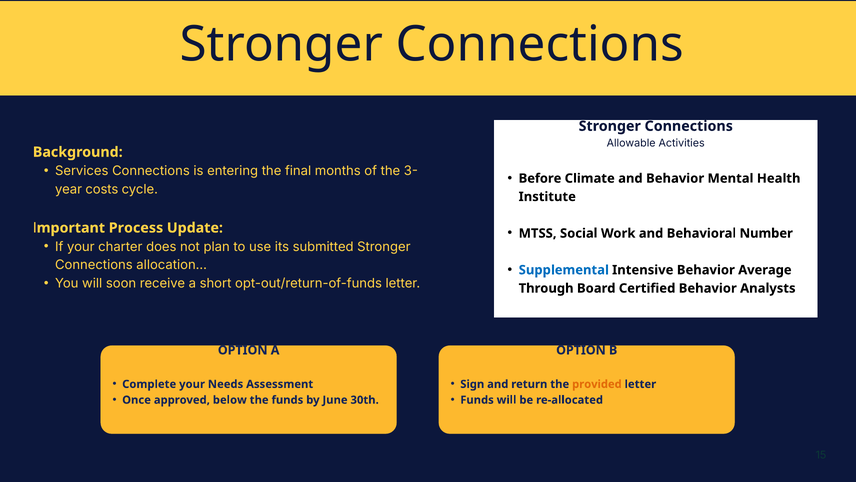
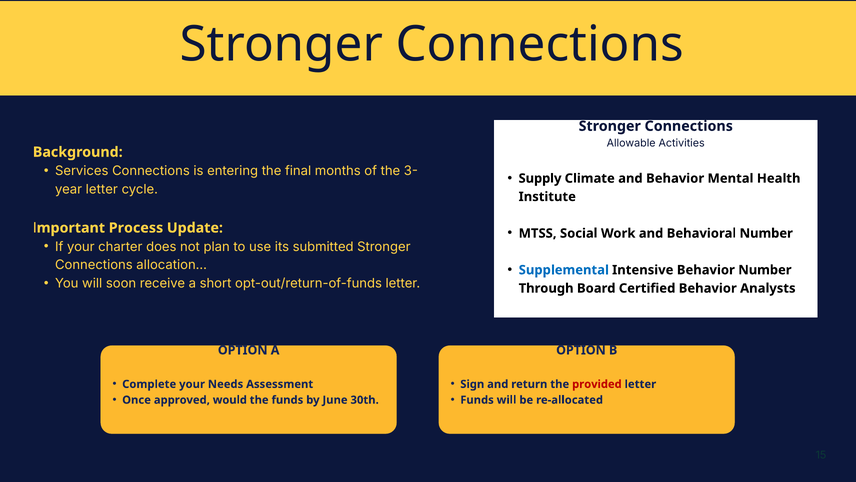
Before: Before -> Supply (540, 178)
costs: costs -> letter (102, 189)
Behavior Average: Average -> Number (765, 270)
provided colour: orange -> red (597, 384)
below: below -> would (230, 400)
